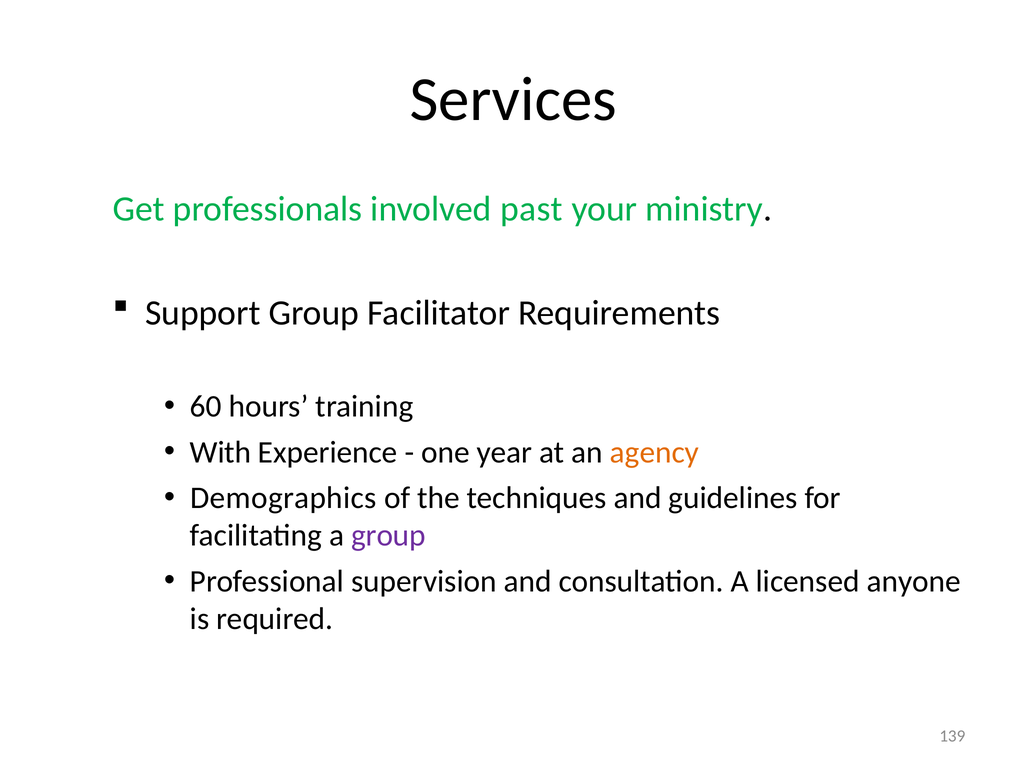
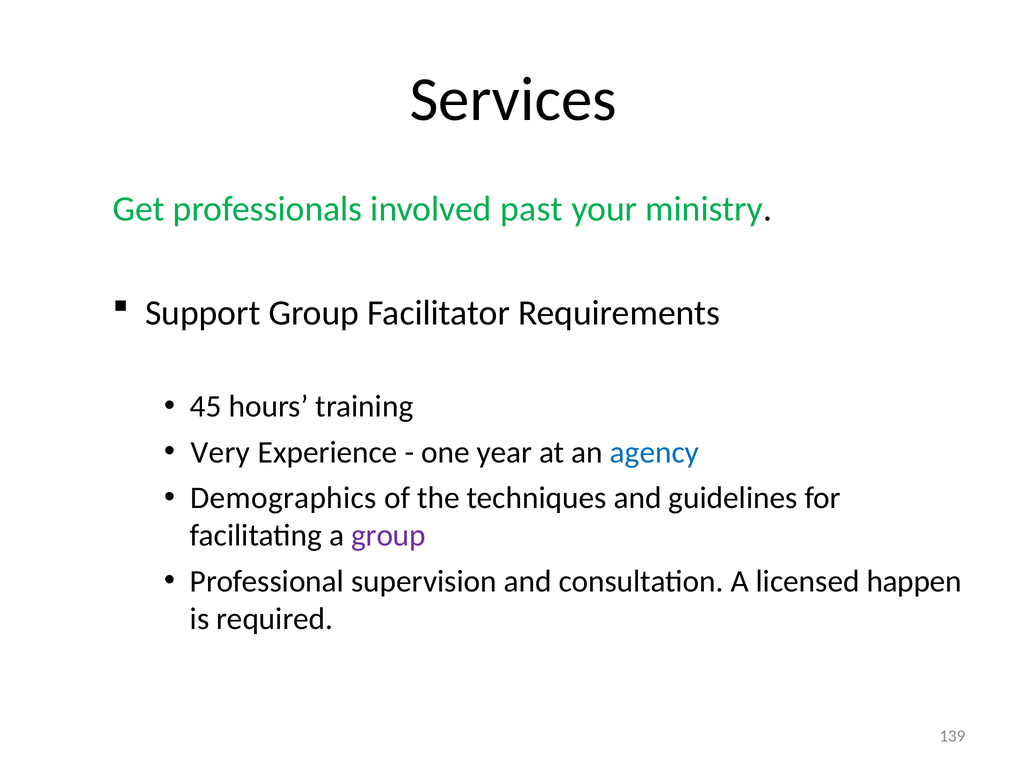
60: 60 -> 45 (206, 406)
With: With -> Very (220, 452)
agency colour: orange -> blue (654, 452)
anyone: anyone -> happen (914, 581)
